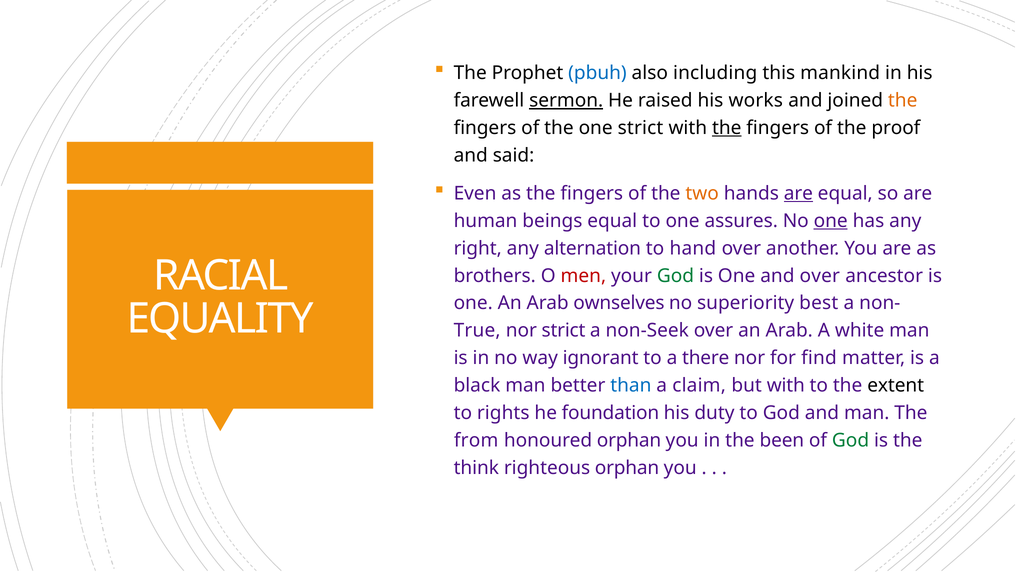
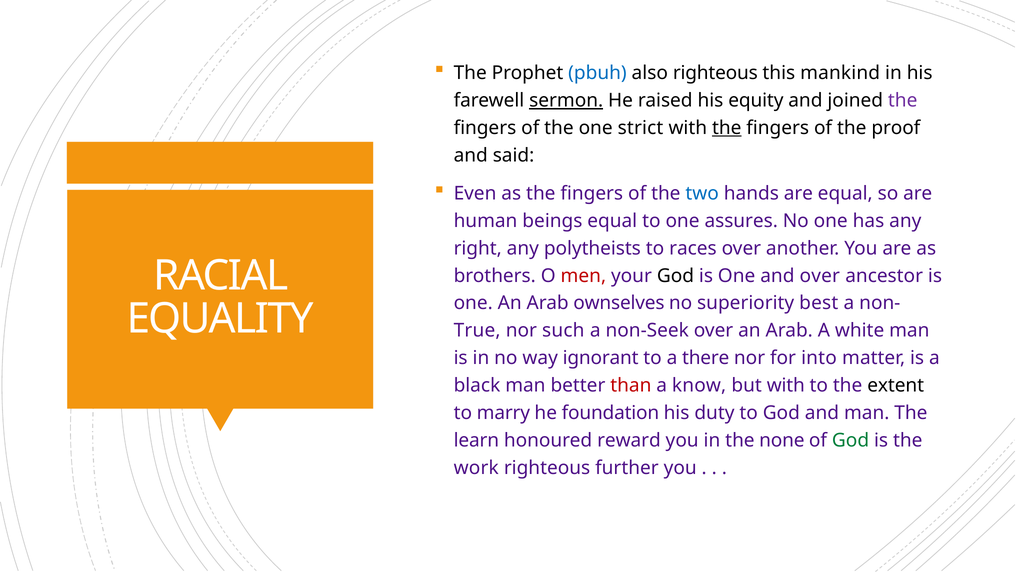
also including: including -> righteous (715, 73)
works: works -> equity (756, 100)
the colour: orange -> purple (903, 100)
two colour: orange -> blue (702, 193)
are underline: present -> none (798, 193)
one underline: present -> none (831, 221)
alternation: alternation -> polytheists (592, 248)
hand: hand -> races (693, 248)
God colour: green -> black (675, 276)
nor strict: strict -> such (563, 331)
find: find -> into (819, 358)
than colour: blue -> red (631, 386)
claim: claim -> know (699, 386)
rights: rights -> marry (503, 413)
from: from -> learn (476, 440)
honoured orphan: orphan -> reward (629, 440)
been: been -> none (782, 440)
think: think -> work (476, 468)
righteous orphan: orphan -> further (627, 468)
